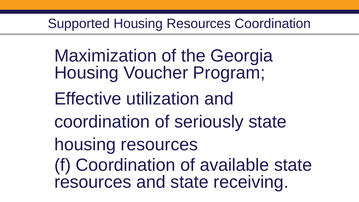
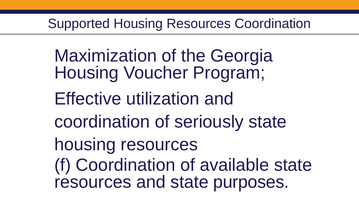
receiving: receiving -> purposes (251, 182)
